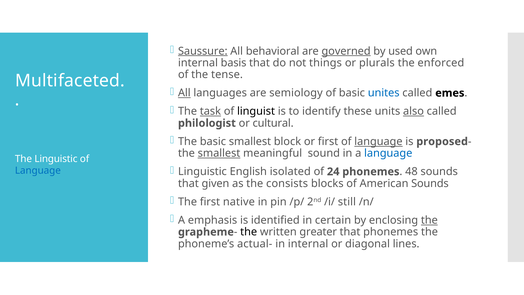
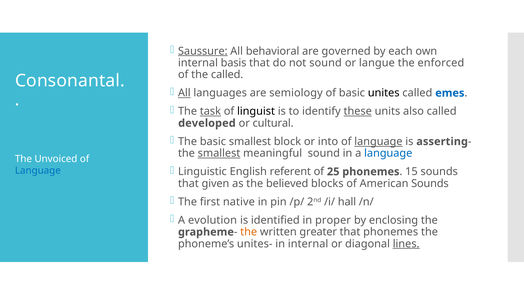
governed underline: present -> none (346, 51)
used: used -> each (400, 51)
not things: things -> sound (326, 63)
plurals: plurals -> langue (377, 63)
the tense: tense -> called (227, 75)
Multifaceted: Multifaceted -> Consonantal (70, 81)
unites colour: blue -> black (384, 93)
emes colour: black -> blue (450, 93)
these underline: none -> present (358, 111)
also underline: present -> none (413, 111)
philologist: philologist -> developed (207, 123)
or first: first -> into (328, 141)
proposed: proposed -> asserting (442, 141)
The Linguistic: Linguistic -> Unvoiced (56, 159)
isolated: isolated -> referent (290, 172)
24: 24 -> 25 (333, 172)
48: 48 -> 15 (411, 172)
consists: consists -> believed (287, 183)
still: still -> hall (347, 202)
emphasis: emphasis -> evolution (212, 220)
certain: certain -> proper (333, 220)
the underline: present -> none (429, 220)
the colour: black -> orange (249, 232)
actual-: actual- -> unites- (255, 244)
lines underline: none -> present (406, 244)
